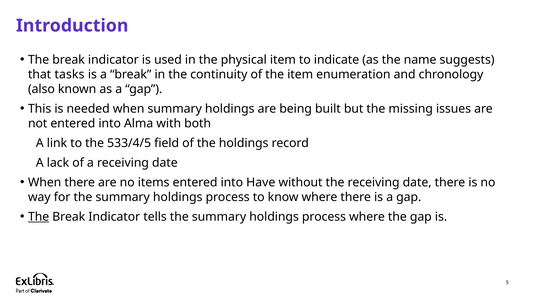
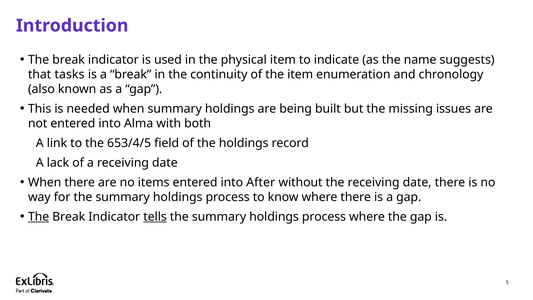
533/4/5: 533/4/5 -> 653/4/5 (129, 143)
Have: Have -> After (261, 182)
tells underline: none -> present (155, 217)
